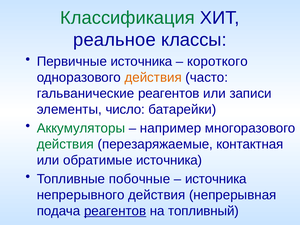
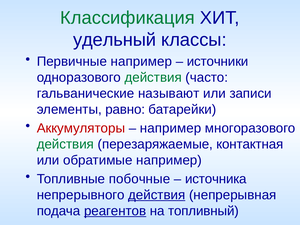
реальное: реальное -> удельный (115, 40)
Первичные источника: источника -> например (141, 62)
короткого: короткого -> источники (218, 62)
действия colour: orange -> green (153, 78)
гальванические реагентов: реагентов -> называют (169, 94)
число: число -> равно (125, 110)
Аккумуляторы colour: green -> red (81, 128)
обратимые источника: источника -> например (169, 160)
действия underline: none -> present (157, 195)
